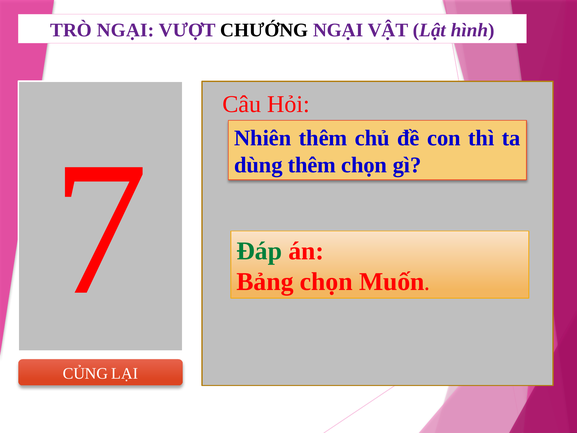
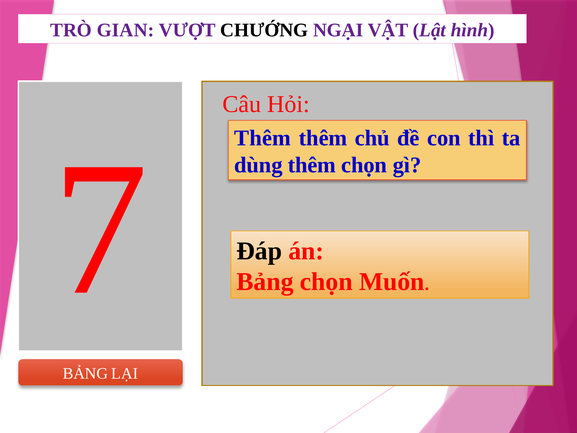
TRÒ NGẠI: NGẠI -> GIAN (125, 30)
Nhiên: Nhiên -> Thêm (263, 138)
Đáp colour: green -> black (259, 251)
CỦNG: CỦNG -> BẢNG (85, 373)
